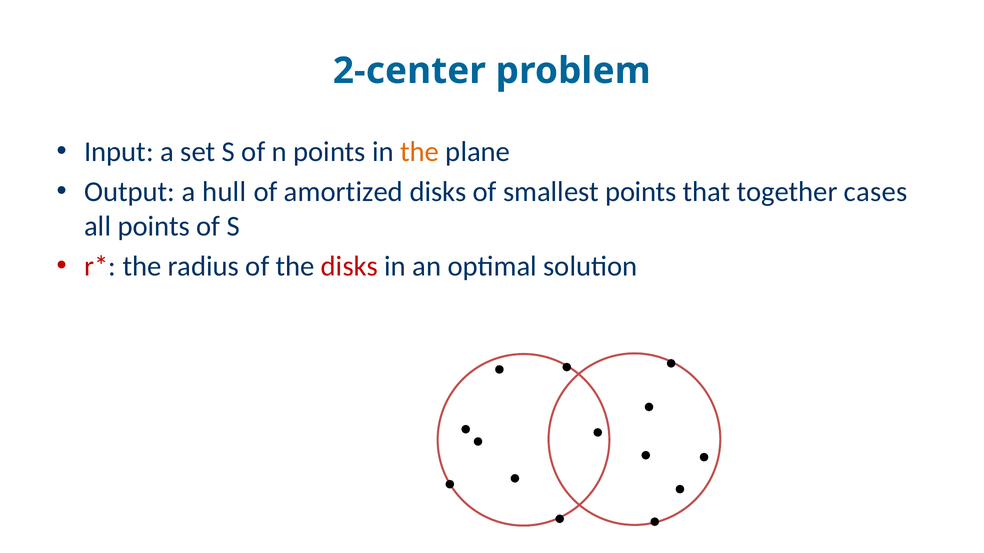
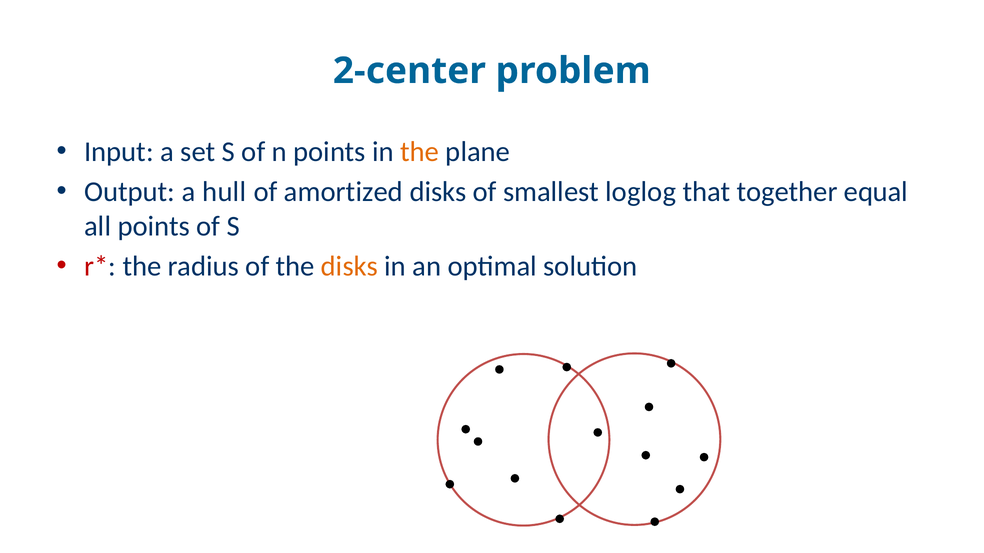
smallest points: points -> loglog (641, 192)
cases: cases -> equal (876, 192)
disks colour: red -> orange (349, 267)
